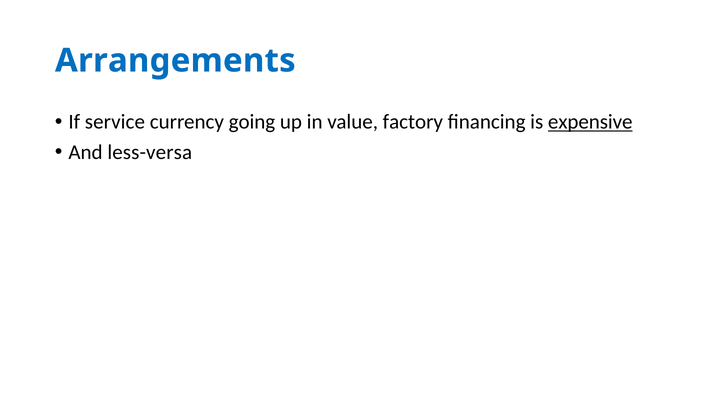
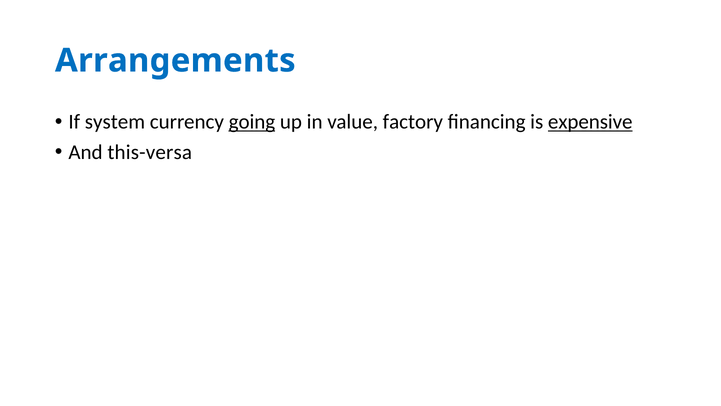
service: service -> system (115, 122)
going underline: none -> present (252, 122)
less-versa: less-versa -> this-versa (150, 152)
